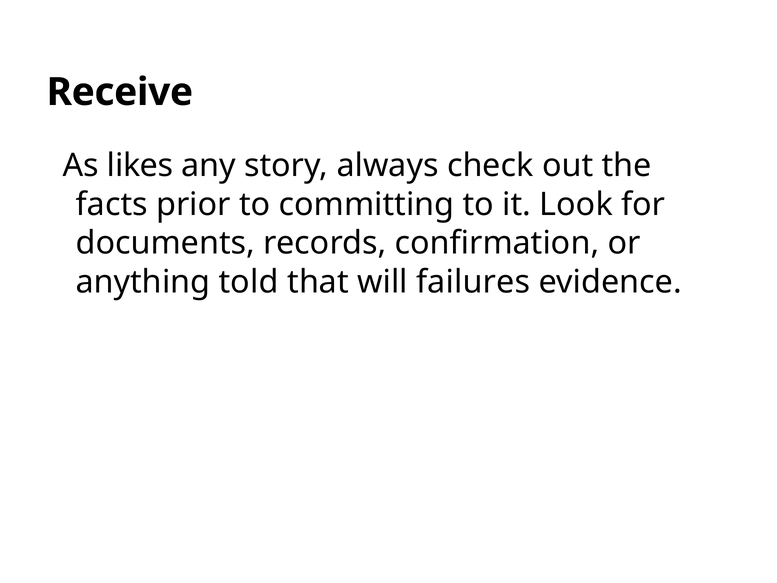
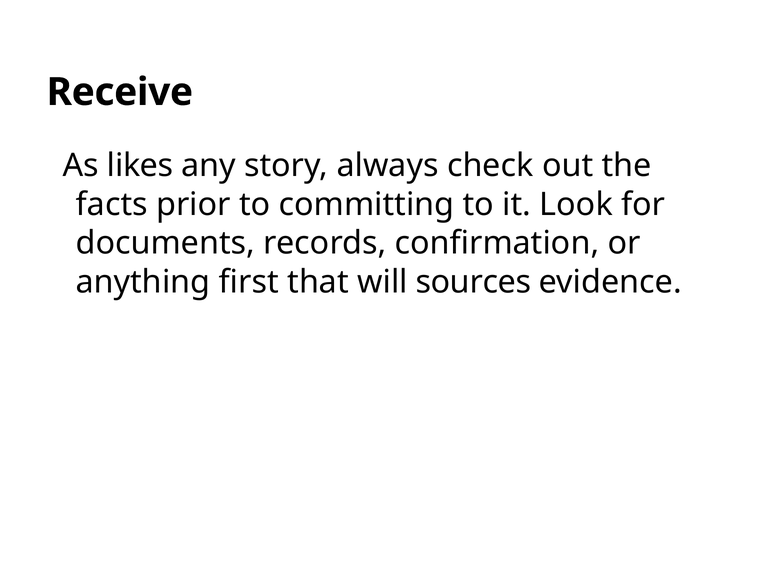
told: told -> first (249, 282)
failures: failures -> sources (473, 282)
